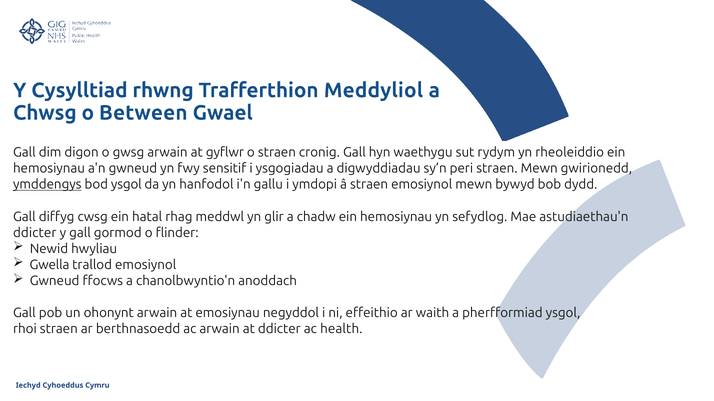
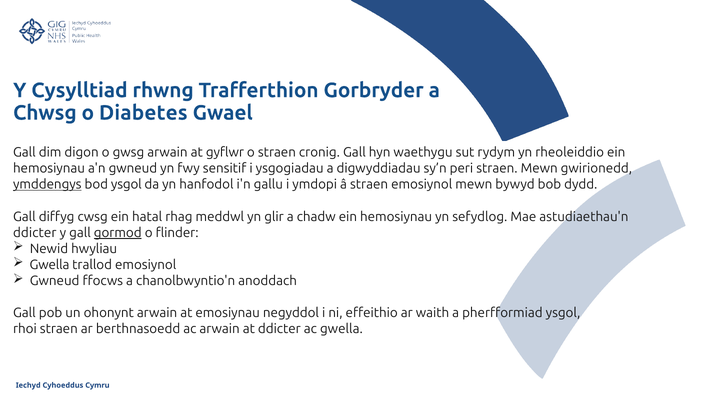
Meddyliol: Meddyliol -> Gorbryder (374, 90)
Between: Between -> Diabetes (143, 113)
gormod underline: none -> present (118, 233)
ac health: health -> gwella (341, 329)
